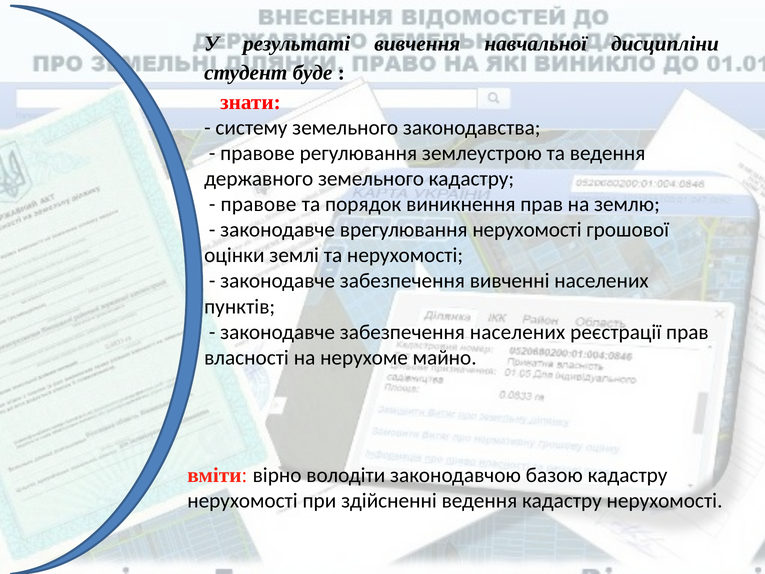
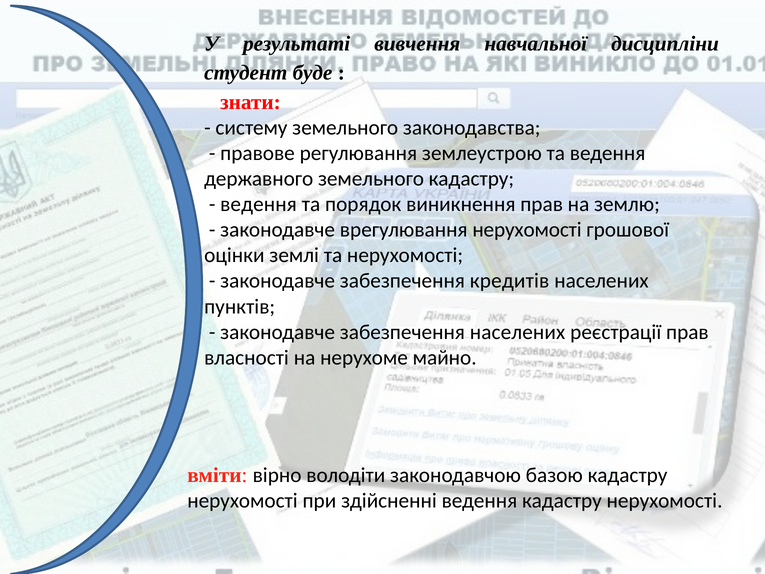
правове: правове -> ведення (259, 204)
вивченні: вивченні -> кредитів (510, 281)
